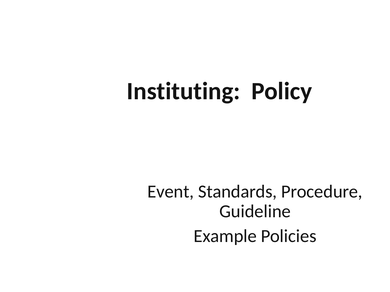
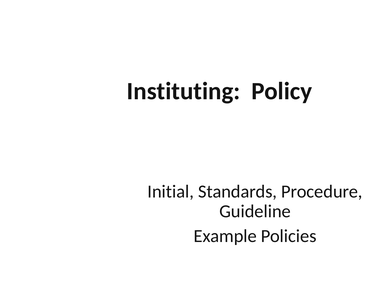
Event: Event -> Initial (171, 192)
